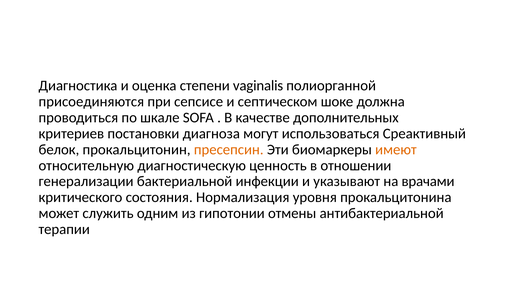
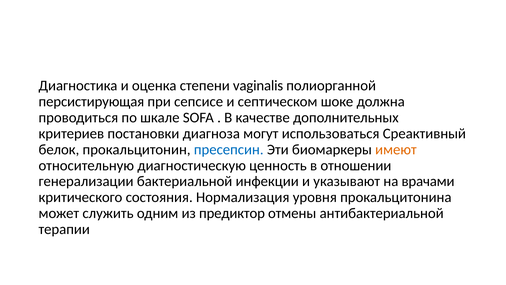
присоединяются: присоединяются -> персистирующая (91, 101)
пресепсин colour: orange -> blue (229, 149)
гипотонии: гипотонии -> предиктор (232, 213)
